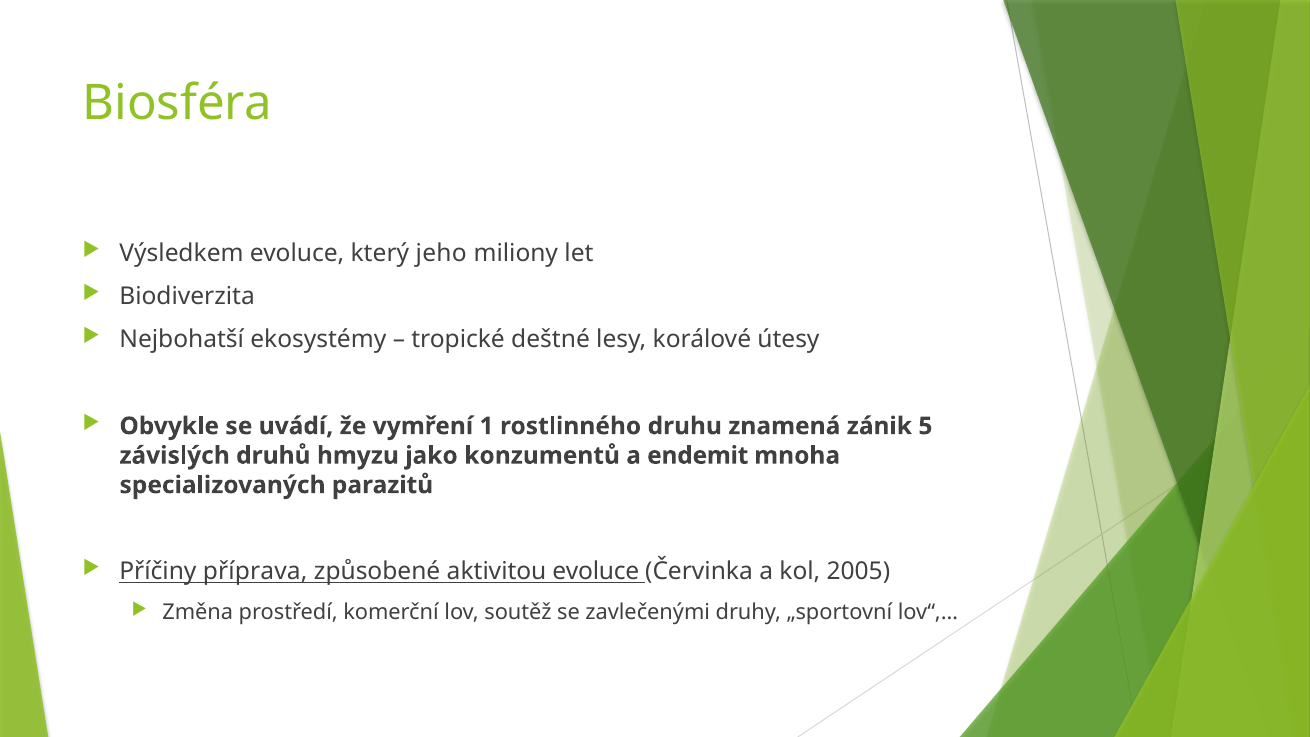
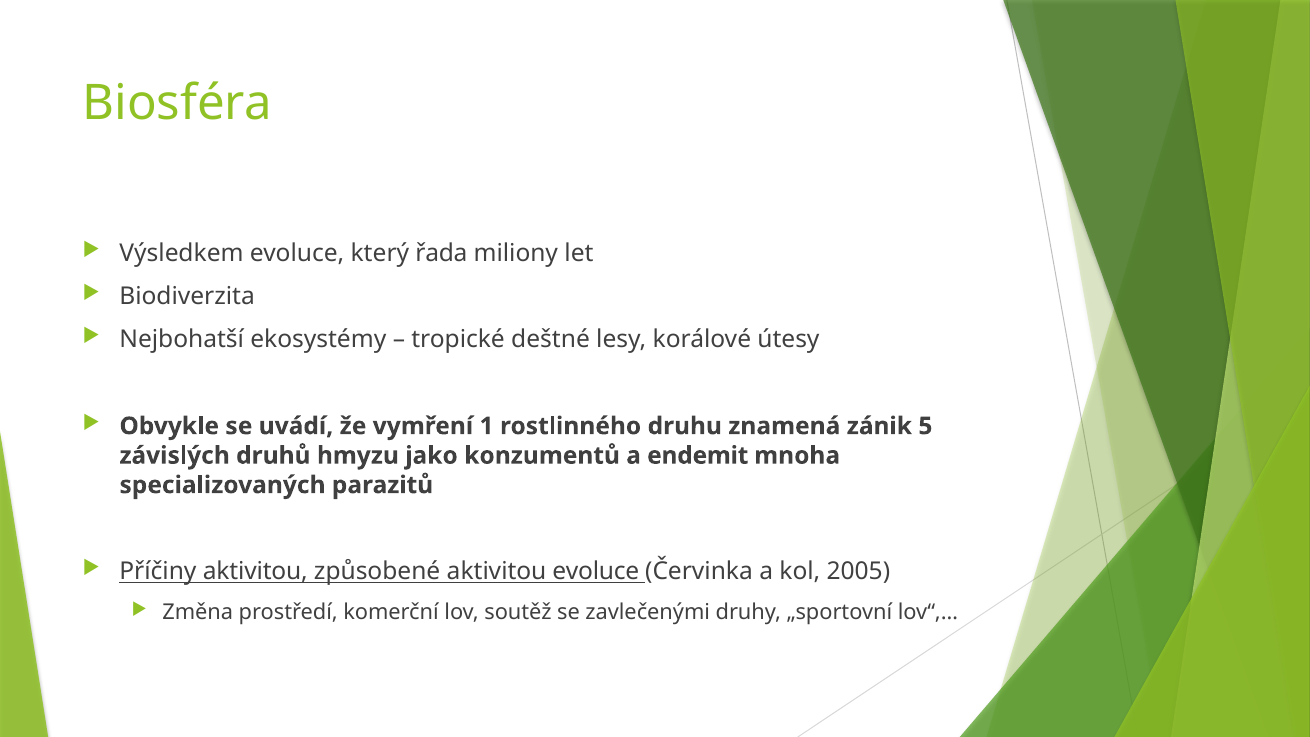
jeho: jeho -> řada (441, 254)
Příčiny příprava: příprava -> aktivitou (255, 571)
